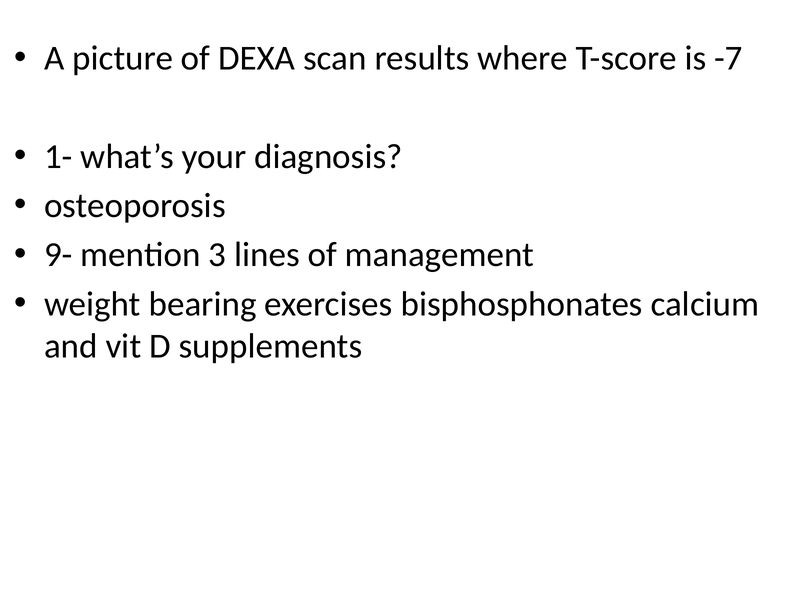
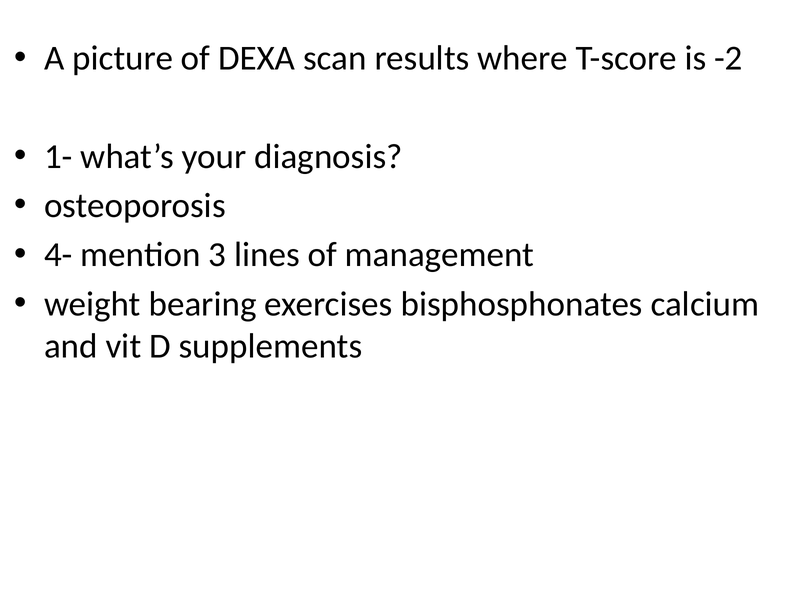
-7: -7 -> -2 (728, 58)
9-: 9- -> 4- (58, 255)
